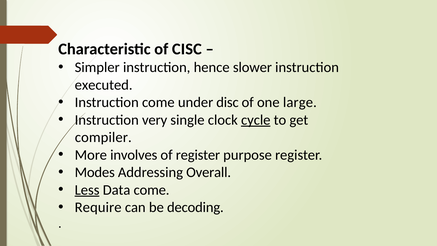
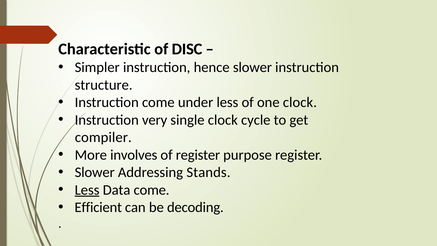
CISC: CISC -> DISC (187, 49)
executed: executed -> structure (104, 85)
under disc: disc -> less (227, 102)
one large: large -> clock (300, 102)
cycle underline: present -> none (256, 120)
Modes: Modes -> Slower (95, 172)
Overall: Overall -> Stands (208, 172)
Require: Require -> Efficient (98, 207)
